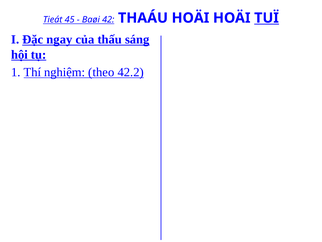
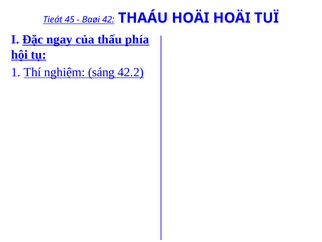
TUÏ underline: present -> none (267, 18)
sáng: sáng -> phía (137, 39)
theo: theo -> sáng (101, 72)
